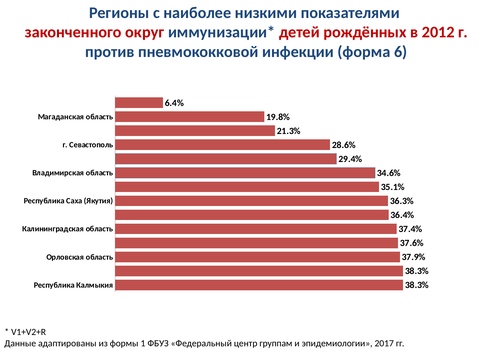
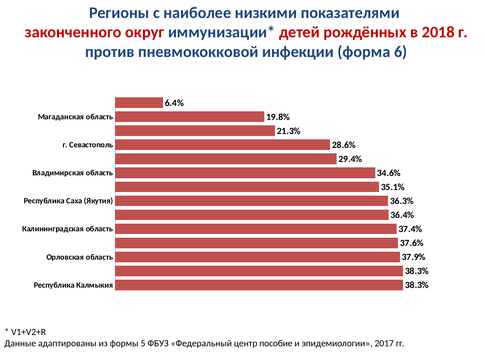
2012: 2012 -> 2018 (438, 32)
1: 1 -> 5 (143, 343)
группам: группам -> пособие (276, 343)
